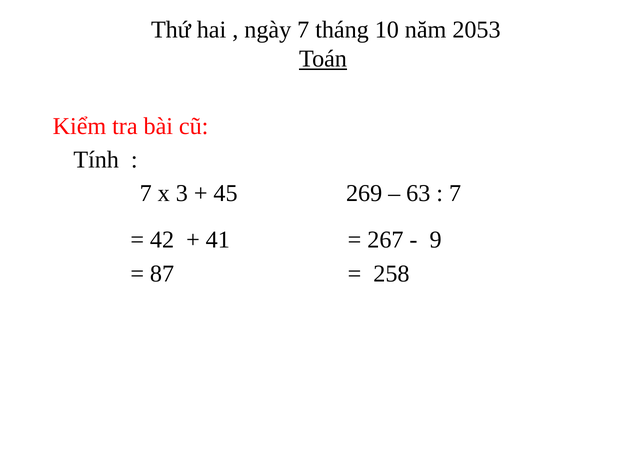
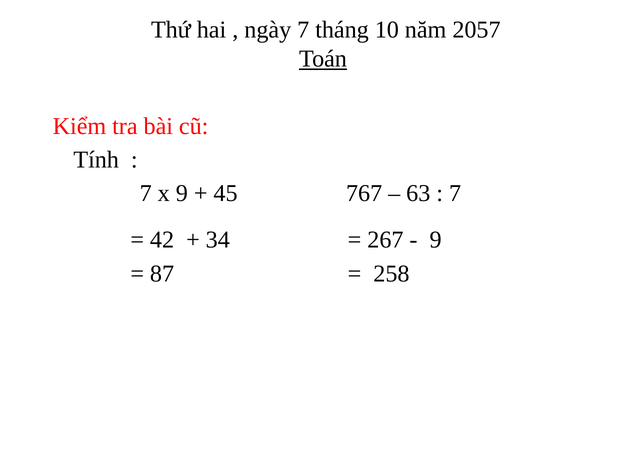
2053: 2053 -> 2057 (477, 30)
x 3: 3 -> 9 (182, 193)
269: 269 -> 767 (364, 193)
41: 41 -> 34 (218, 240)
